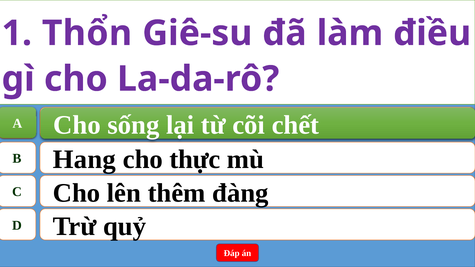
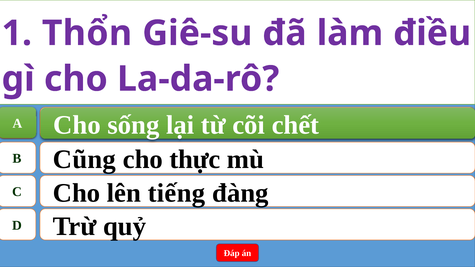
Hang: Hang -> Cũng (84, 160)
thêm: thêm -> tiếng (176, 193)
